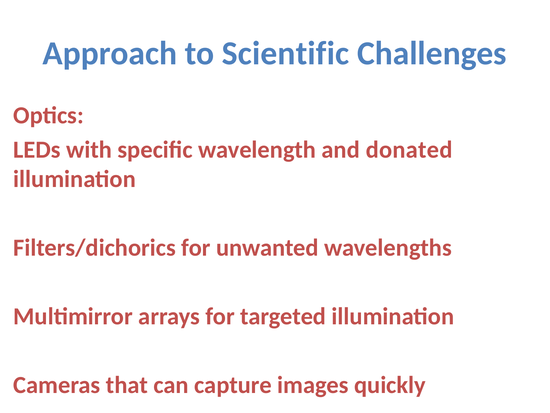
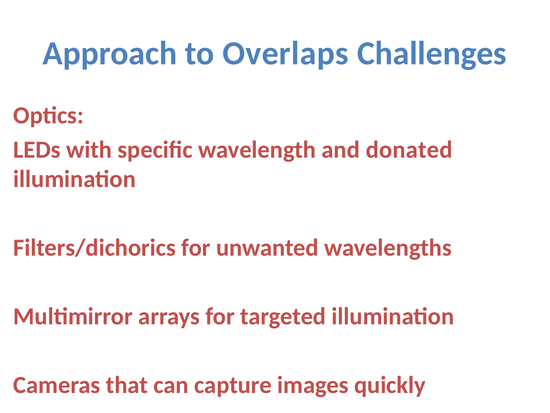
Scientific: Scientific -> Overlaps (285, 53)
